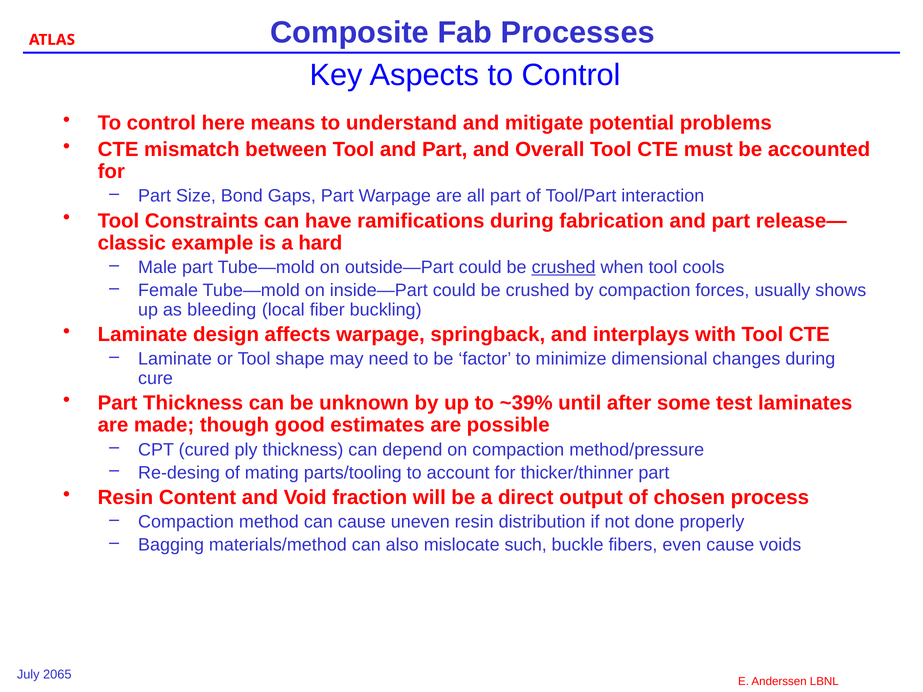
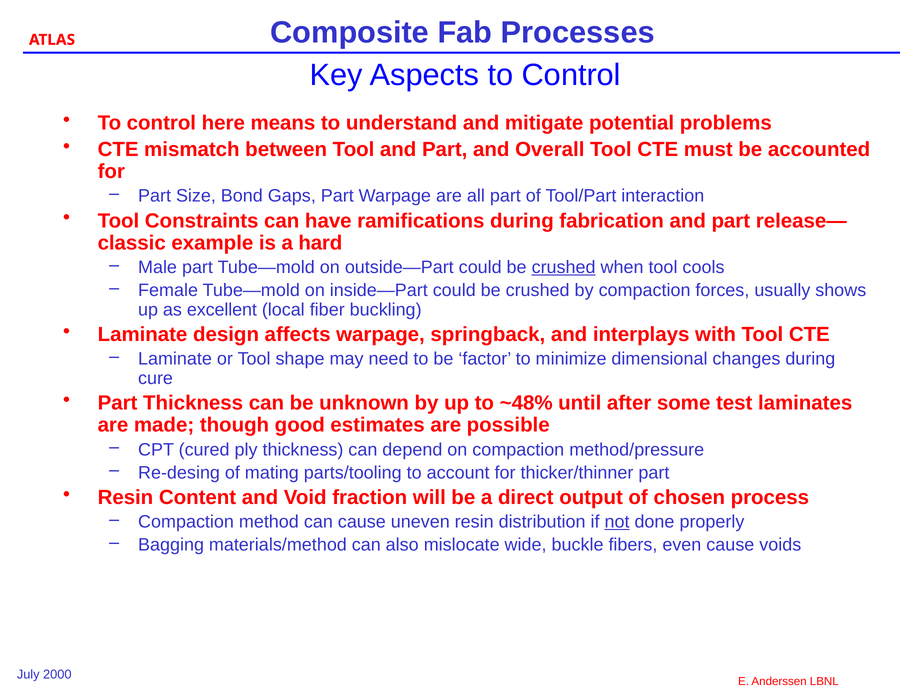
bleeding: bleeding -> excellent (222, 310)
~39%: ~39% -> ~48% (526, 403)
not underline: none -> present (617, 522)
such: such -> wide (526, 545)
2065: 2065 -> 2000 (57, 675)
